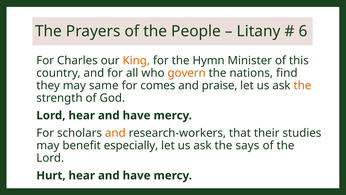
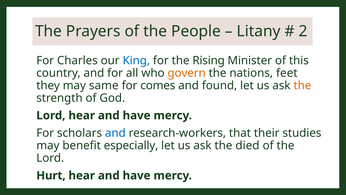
6: 6 -> 2 (303, 31)
King colour: orange -> blue (136, 60)
Hymn: Hymn -> Rising (209, 60)
find: find -> feet (287, 73)
praise: praise -> found (220, 85)
and colour: orange -> blue (115, 133)
says: says -> died (247, 145)
